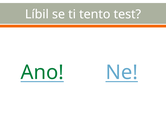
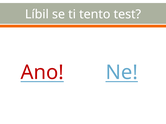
Ano colour: green -> red (42, 73)
